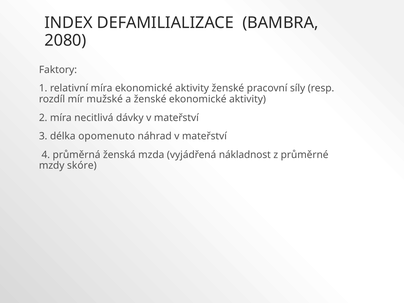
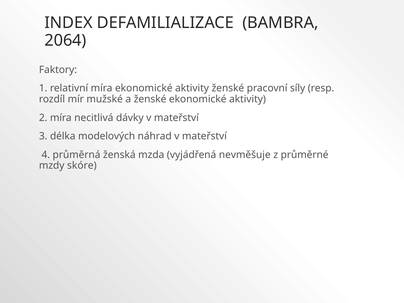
2080: 2080 -> 2064 (65, 40)
opomenuto: opomenuto -> modelových (107, 136)
nákladnost: nákladnost -> nevměšuje (245, 155)
